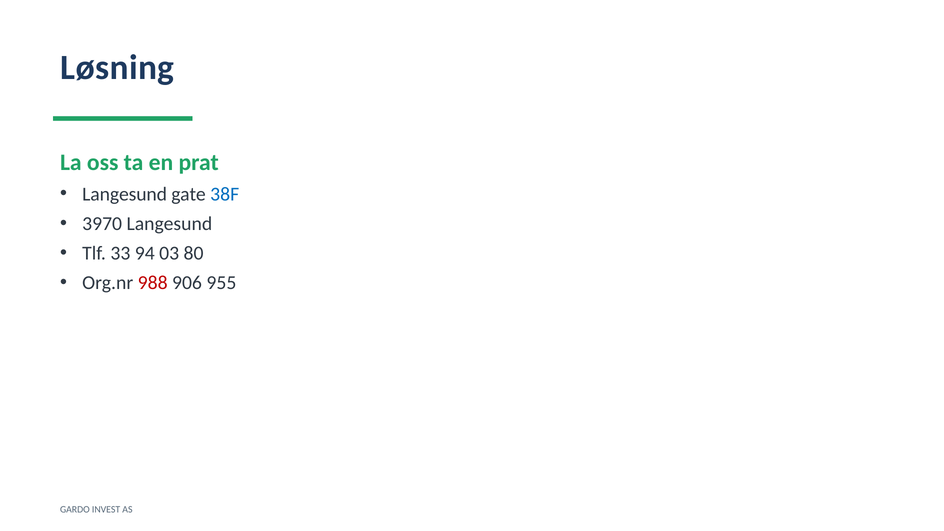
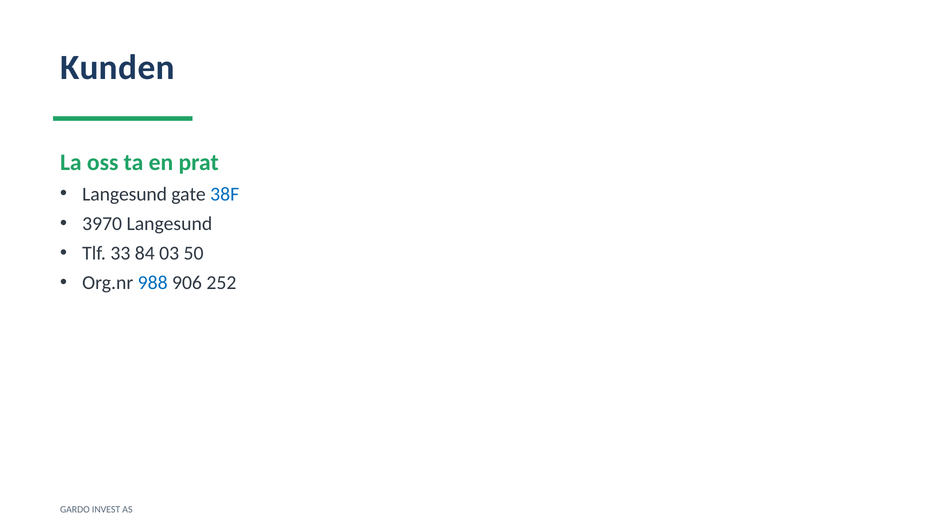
Løsning: Løsning -> Kunden (117, 67)
94: 94 -> 84 (145, 253)
80: 80 -> 50 (194, 253)
988 colour: red -> blue (153, 283)
955: 955 -> 252 (221, 283)
